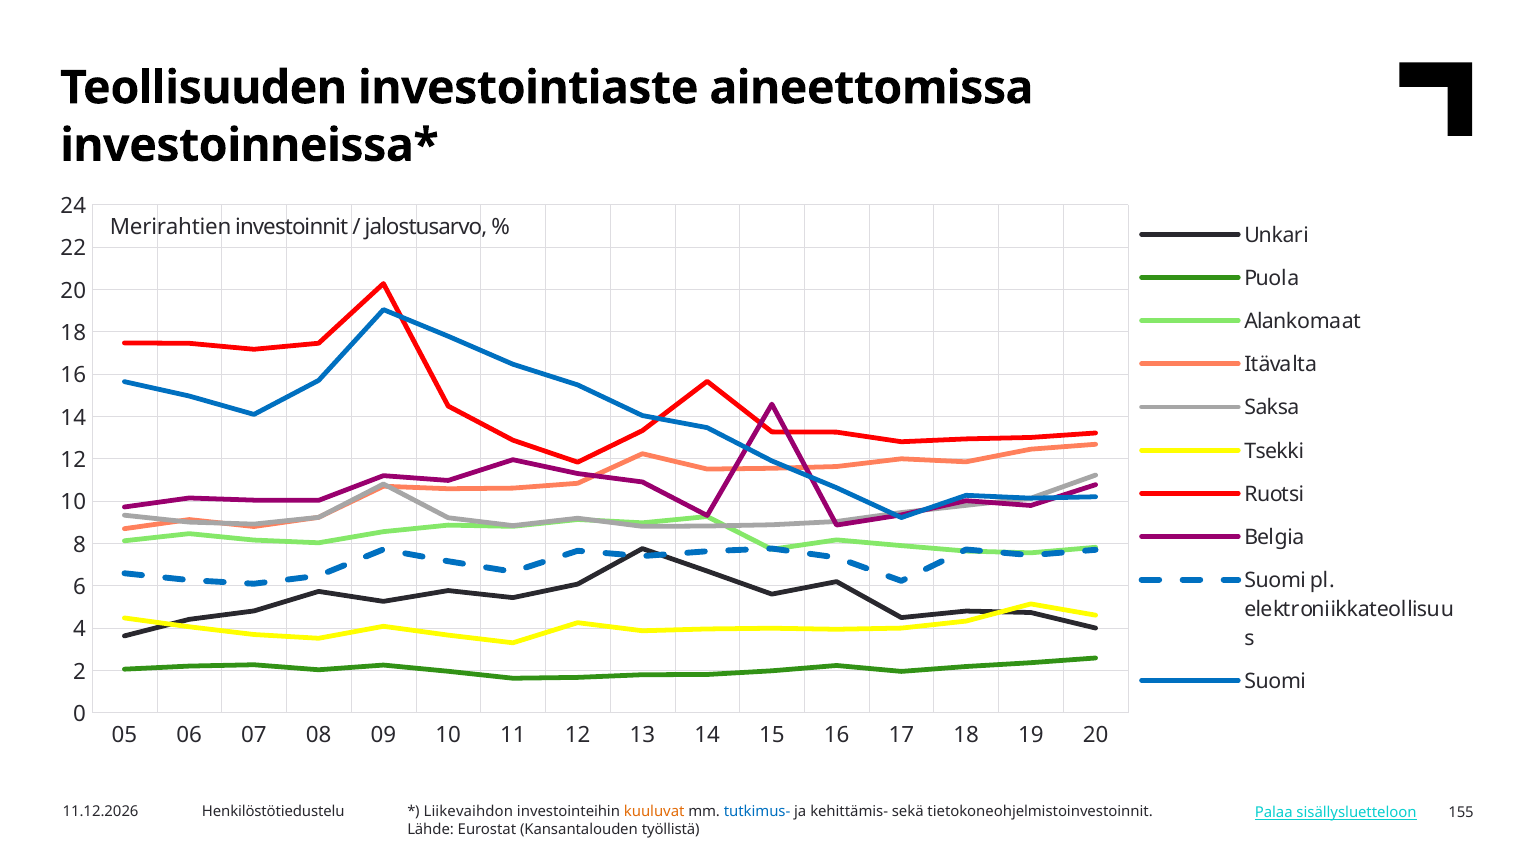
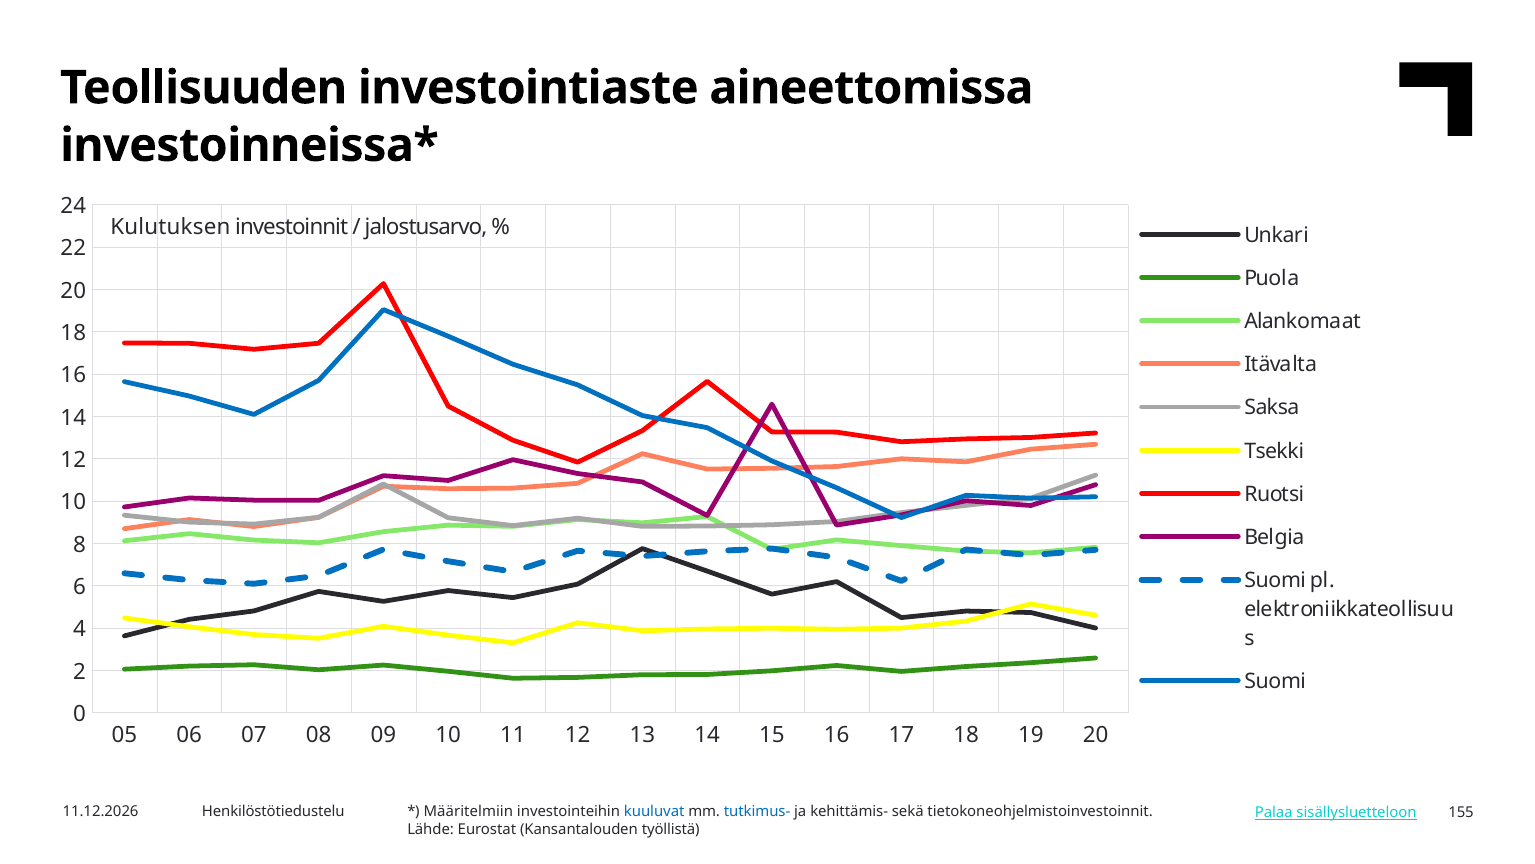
Merirahtien: Merirahtien -> Kulutuksen (170, 227)
Liikevaihdon: Liikevaihdon -> Määritelmiin (468, 811)
kuuluvat colour: orange -> blue (654, 811)
